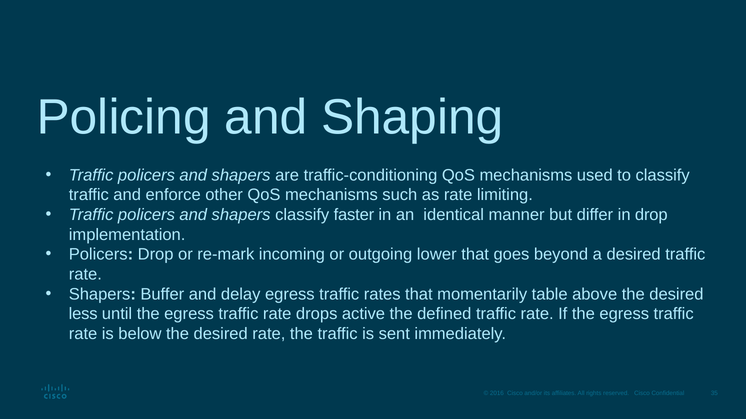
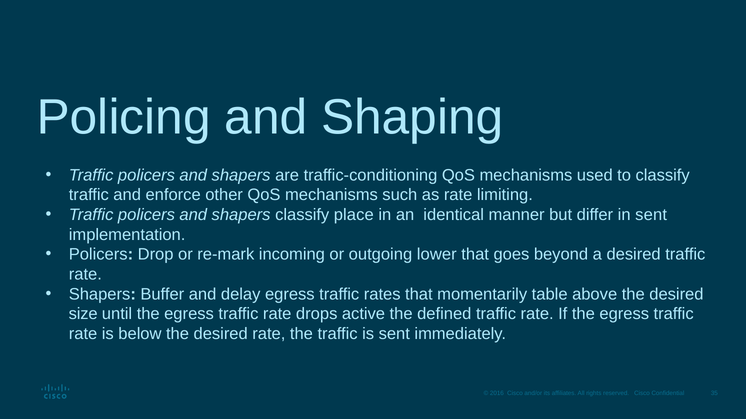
faster: faster -> place (354, 215)
in drop: drop -> sent (651, 215)
less: less -> size (83, 315)
